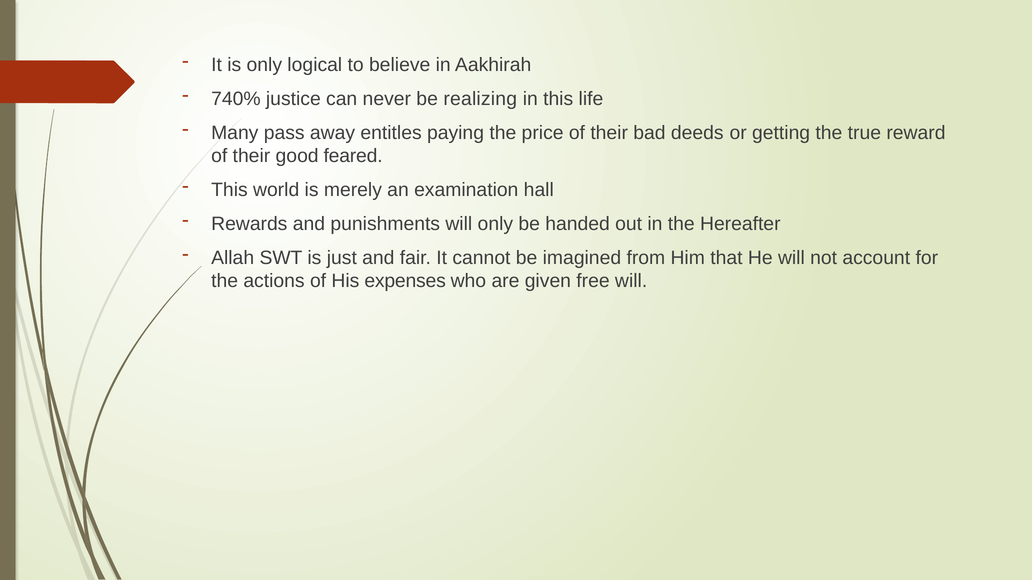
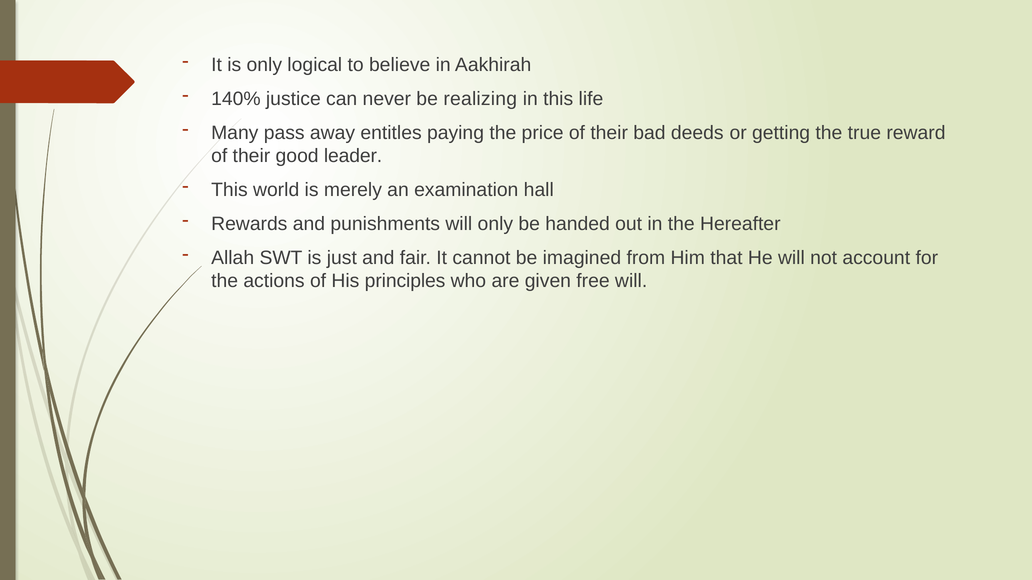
740%: 740% -> 140% (236, 99)
feared: feared -> leader (353, 156)
expenses: expenses -> principles (405, 281)
